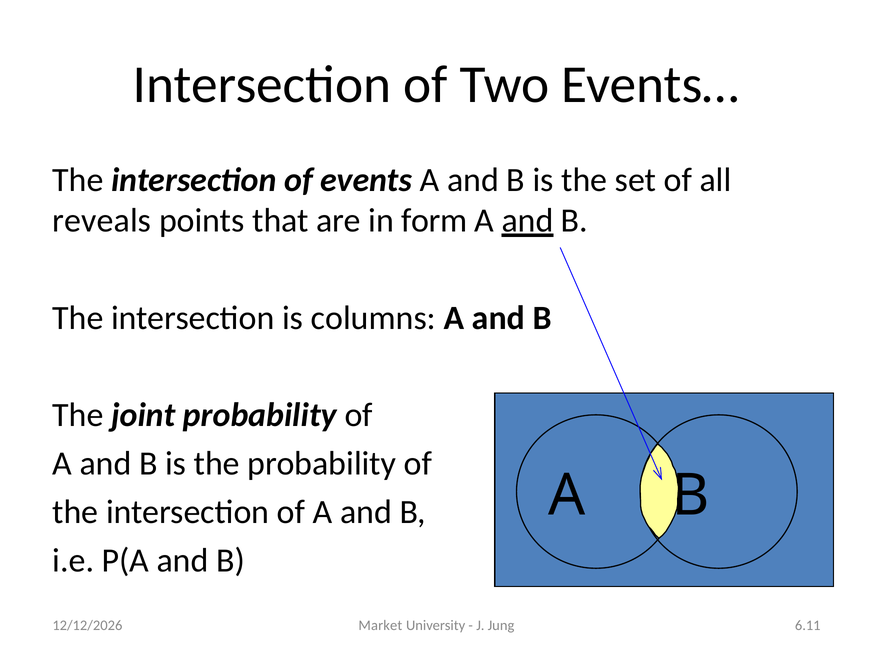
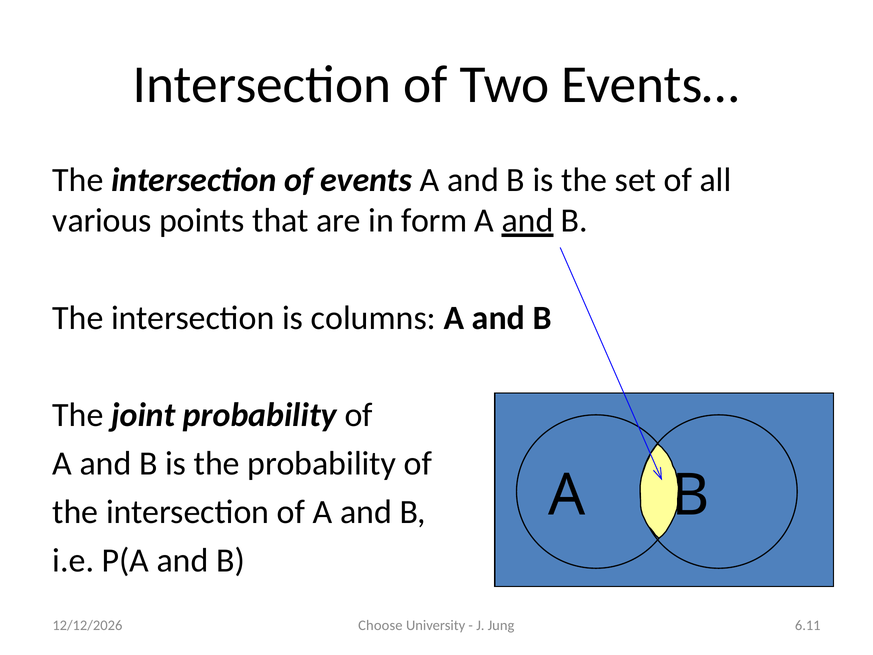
reveals: reveals -> various (102, 221)
Market: Market -> Choose (380, 625)
